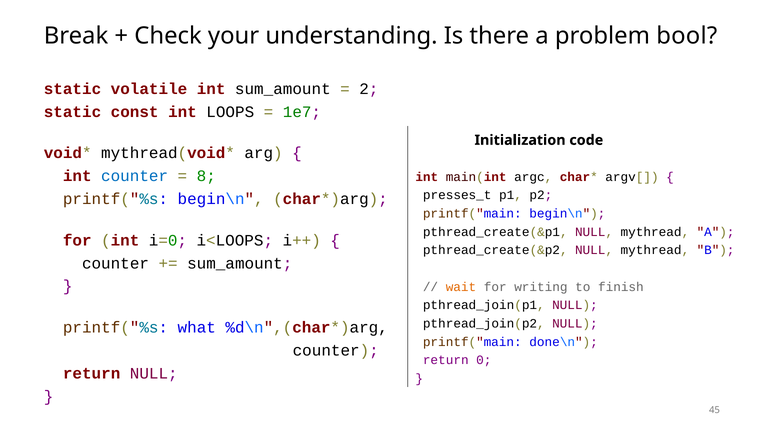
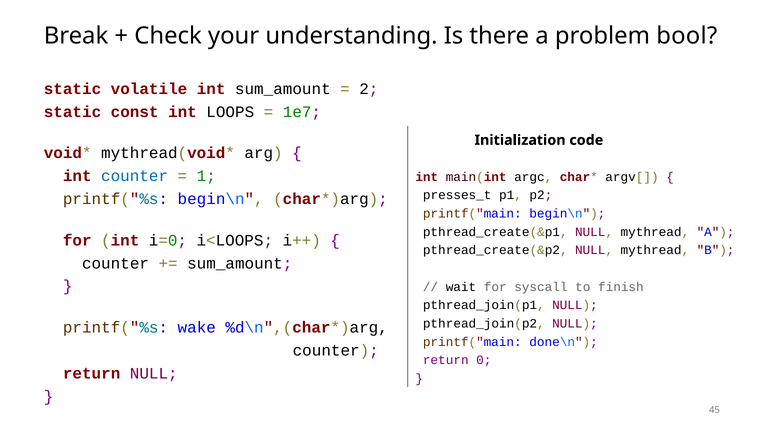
8: 8 -> 1 (206, 176)
wait colour: orange -> black (461, 287)
writing: writing -> syscall (541, 287)
what: what -> wake (197, 327)
